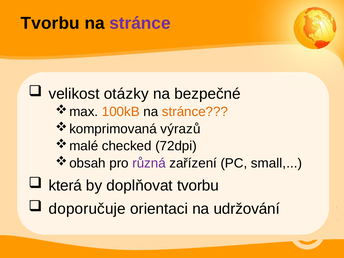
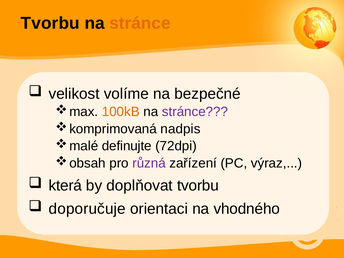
stránce colour: purple -> orange (140, 23)
otázky: otázky -> volíme (126, 94)
stránce colour: orange -> purple (195, 112)
výrazů: výrazů -> nadpis (180, 129)
checked: checked -> definujte (127, 146)
small: small -> výraz (277, 163)
udržování: udržování -> vhodného (247, 209)
